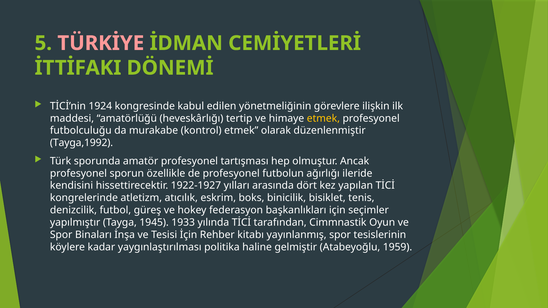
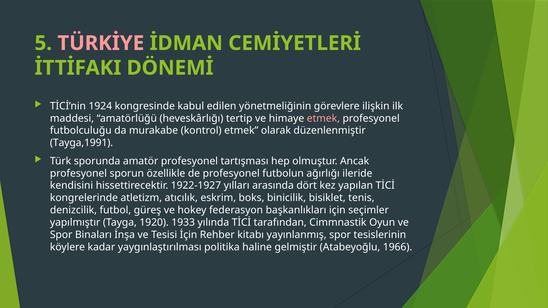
etmek colour: yellow -> pink (323, 118)
Tayga,1992: Tayga,1992 -> Tayga,1991 (82, 143)
1945: 1945 -> 1920 (154, 223)
1959: 1959 -> 1966 (398, 247)
